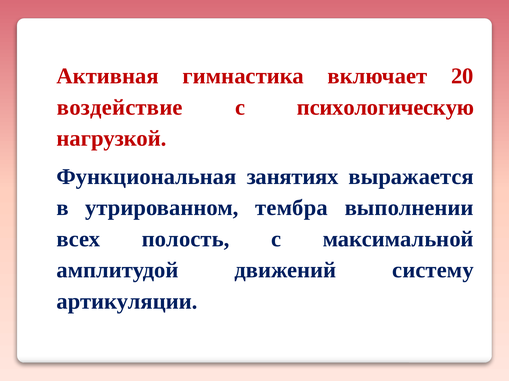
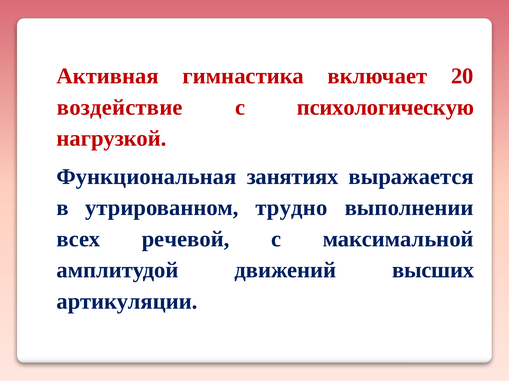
тембра: тембра -> трудно (292, 208)
полость: полость -> речевой (186, 239)
систему: систему -> высших (433, 271)
